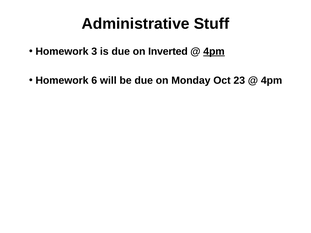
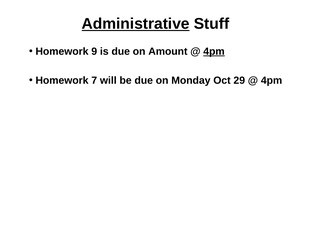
Administrative underline: none -> present (136, 24)
3: 3 -> 9 (94, 52)
Inverted: Inverted -> Amount (168, 52)
6: 6 -> 7 (94, 81)
23: 23 -> 29 (239, 81)
